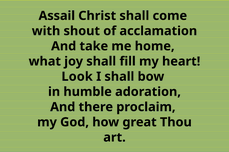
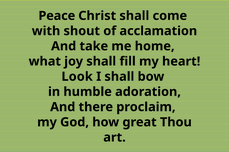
Assail: Assail -> Peace (57, 16)
